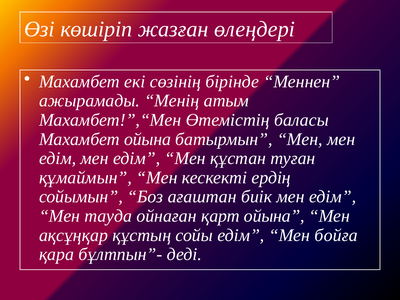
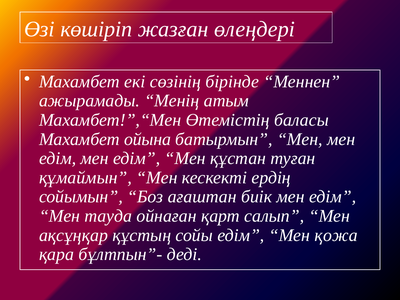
қарт ойына: ойына -> салып (274, 216)
бойға: бойға -> қожа (336, 235)
